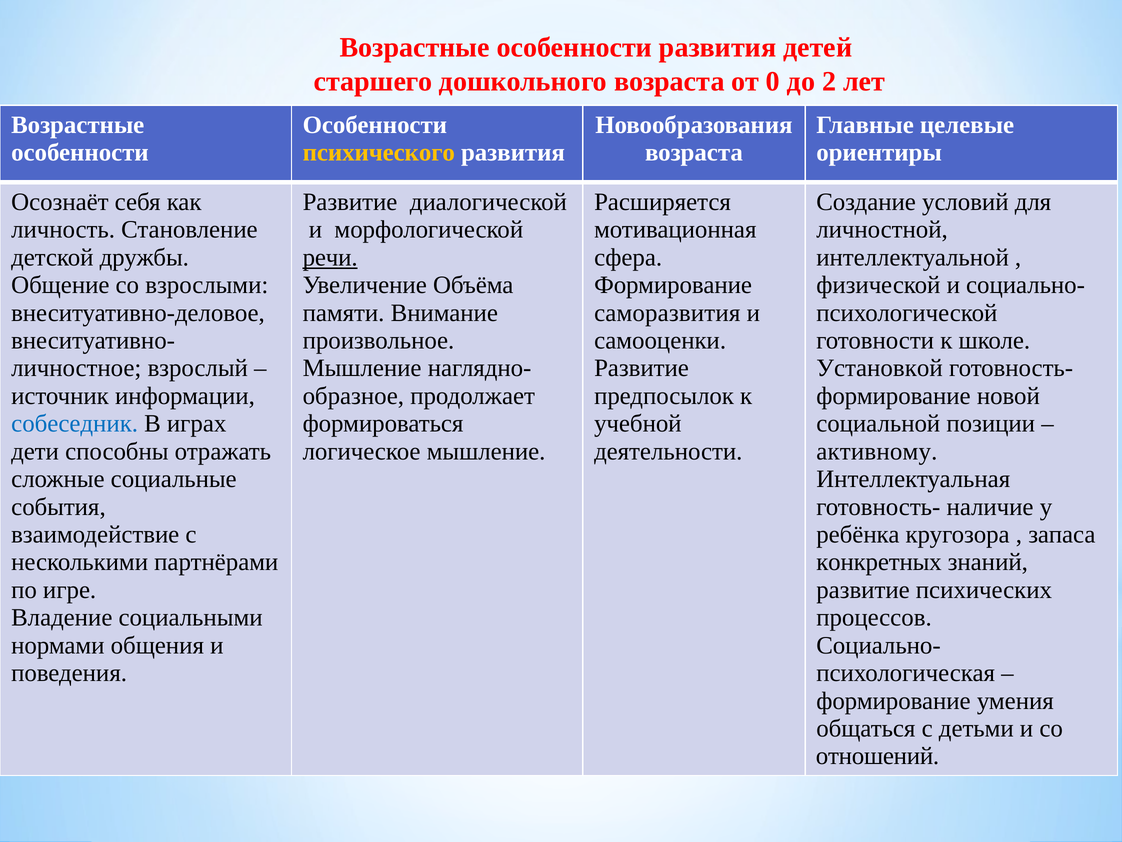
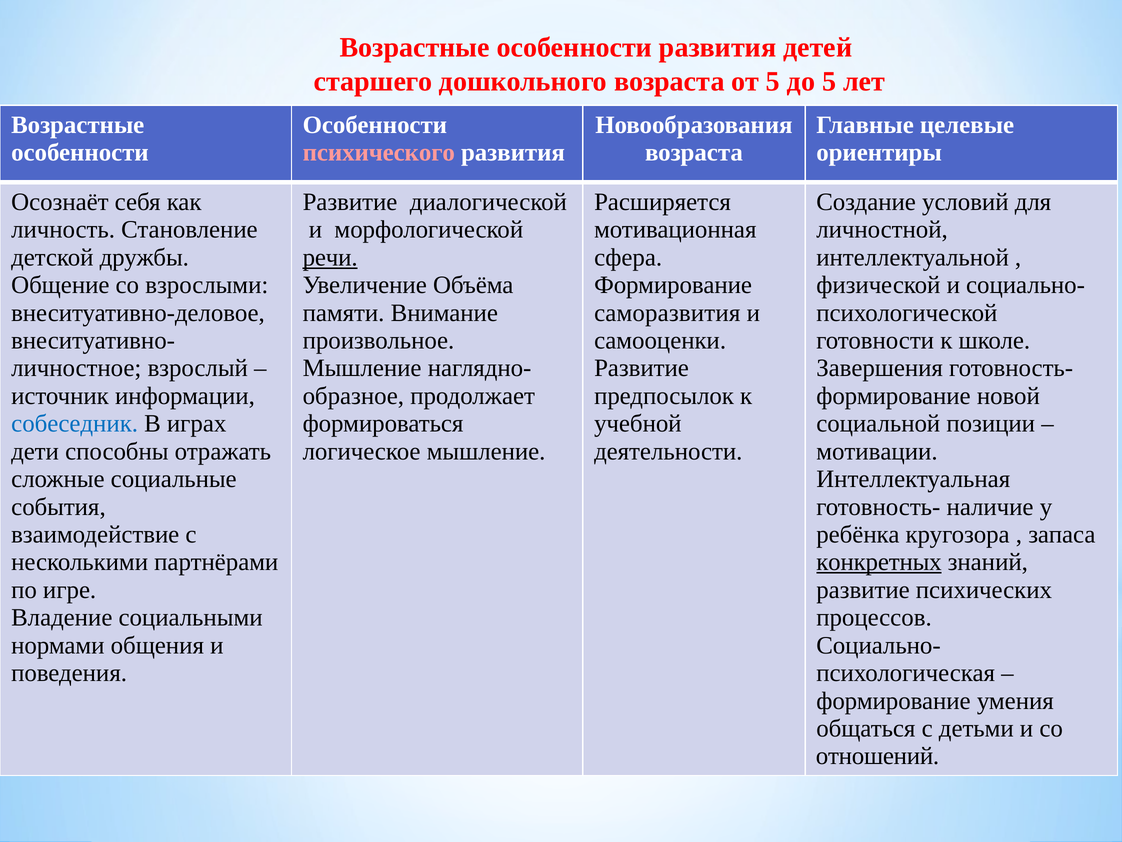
от 0: 0 -> 5 (773, 81)
до 2: 2 -> 5 (829, 81)
психического colour: yellow -> pink (379, 153)
Установкой: Установкой -> Завершения (880, 368)
активному: активному -> мотивации (877, 451)
конкретных underline: none -> present (879, 562)
